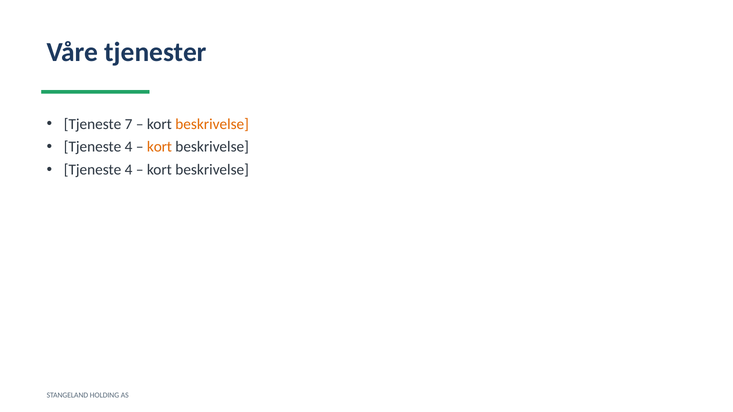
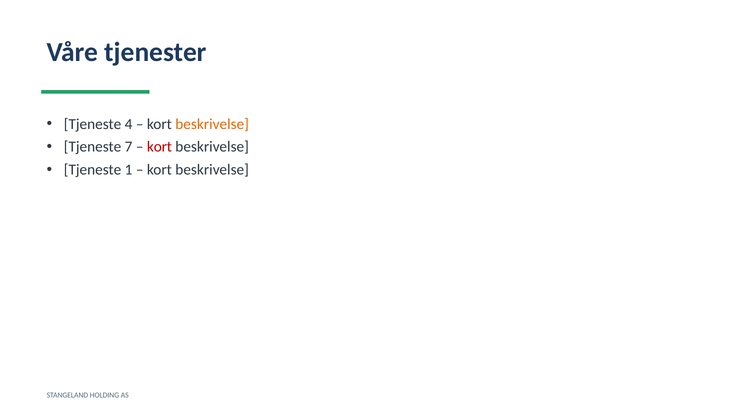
7: 7 -> 4 (129, 124)
4: 4 -> 7 (129, 147)
kort colour: orange -> red (159, 147)
4: 4 -> 1 (129, 170)
